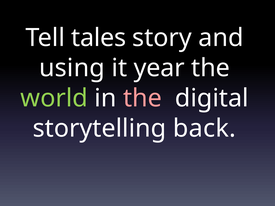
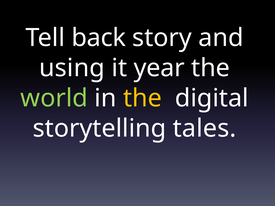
tales: tales -> back (99, 38)
the colour: pink -> yellow (142, 98)
back: back -> tales (204, 129)
